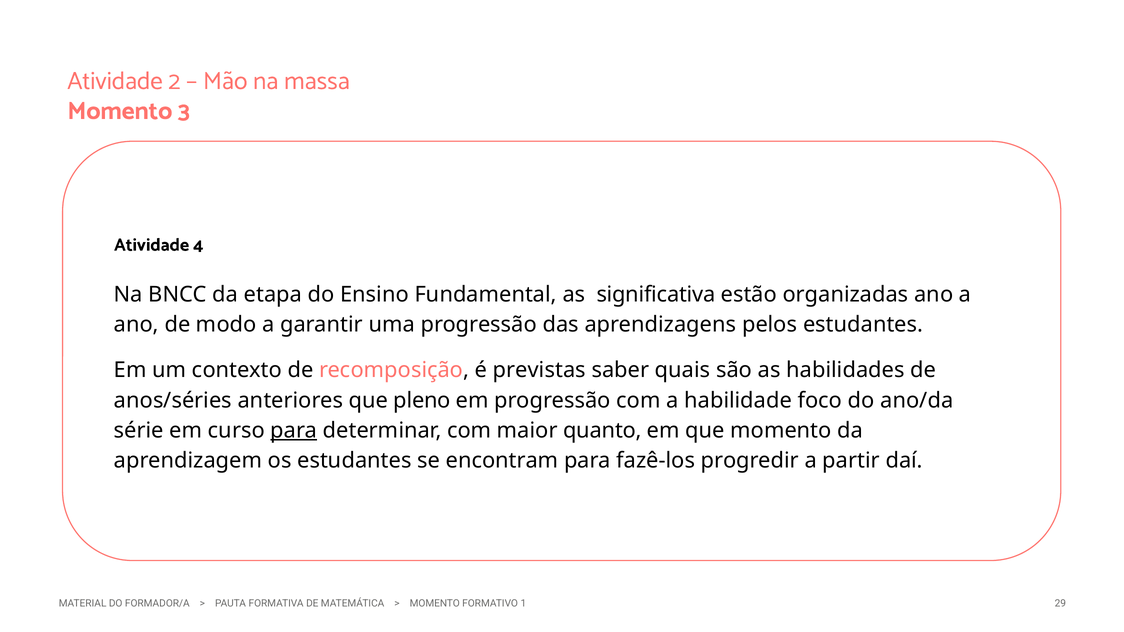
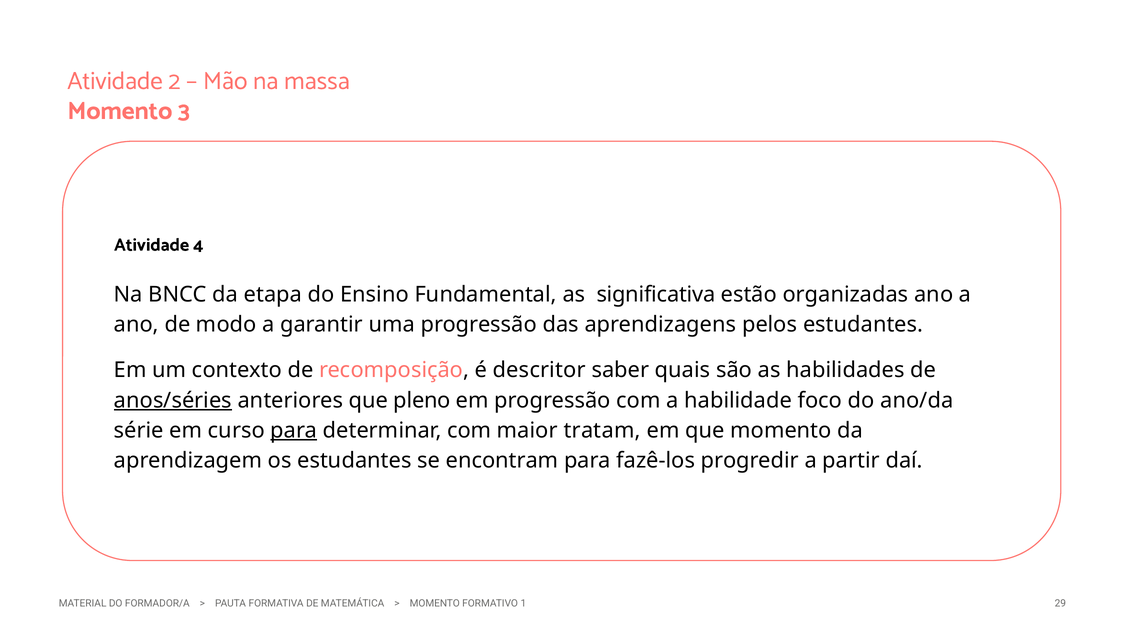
previstas: previstas -> descritor (539, 370)
anos/séries underline: none -> present (173, 401)
quanto: quanto -> tratam (602, 431)
